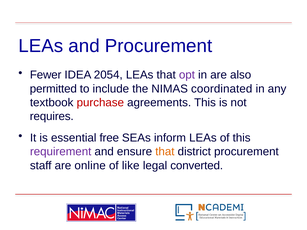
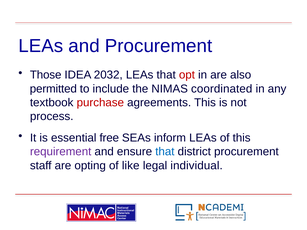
Fewer: Fewer -> Those (46, 75)
2054: 2054 -> 2032 (108, 75)
opt colour: purple -> red (187, 75)
requires: requires -> process (52, 117)
that colour: orange -> blue (165, 152)
online: online -> opting (90, 166)
converted: converted -> individual (197, 166)
